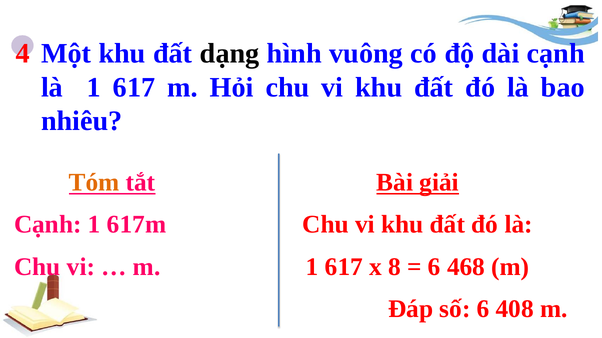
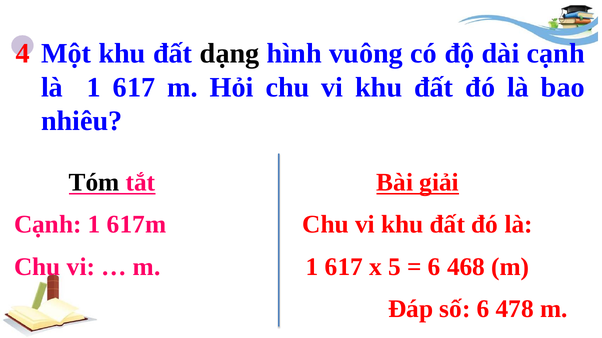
Tóm colour: orange -> black (94, 183)
8: 8 -> 5 (395, 267)
408: 408 -> 478 (515, 309)
